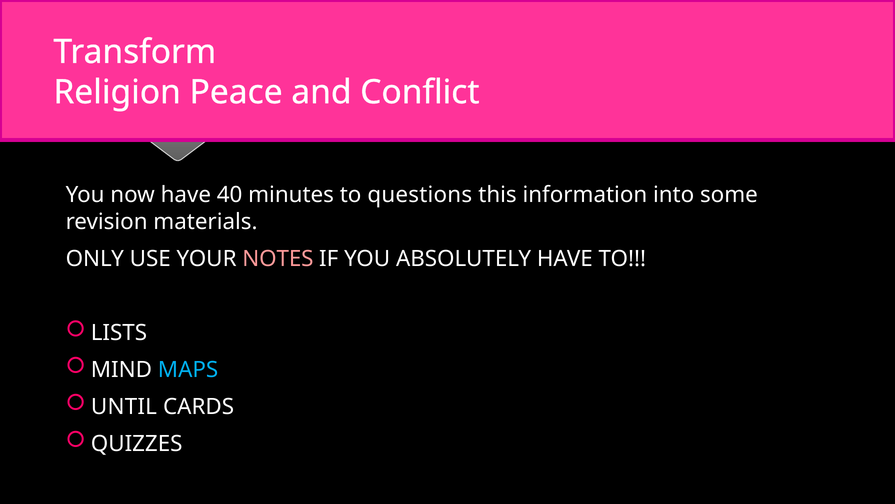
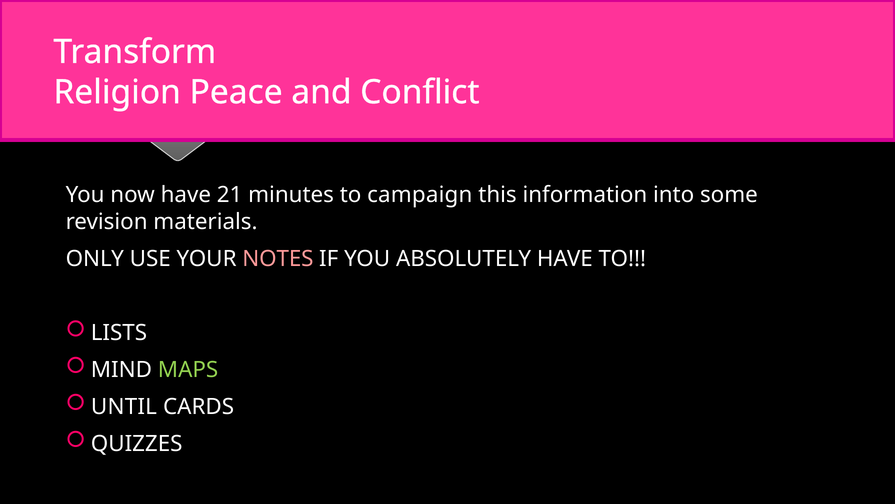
40: 40 -> 21 (230, 195)
questions: questions -> campaign (420, 195)
MAPS colour: light blue -> light green (188, 369)
